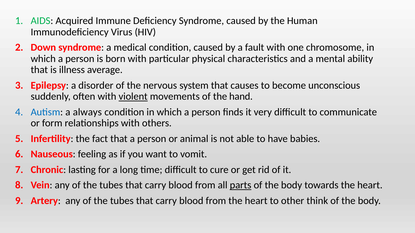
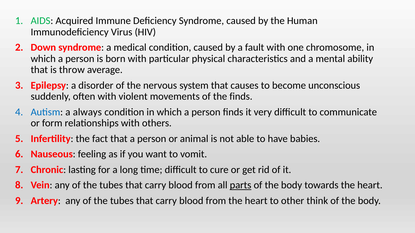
illness: illness -> throw (72, 70)
violent underline: present -> none (133, 97)
the hand: hand -> finds (241, 97)
